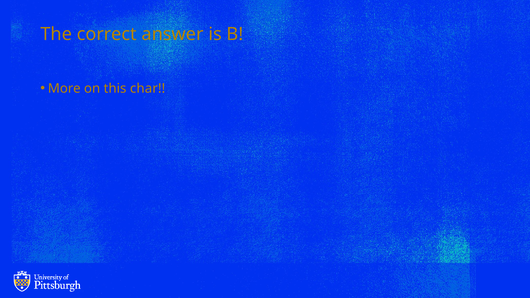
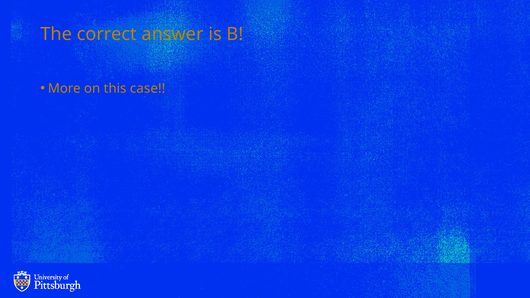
char: char -> case (148, 88)
